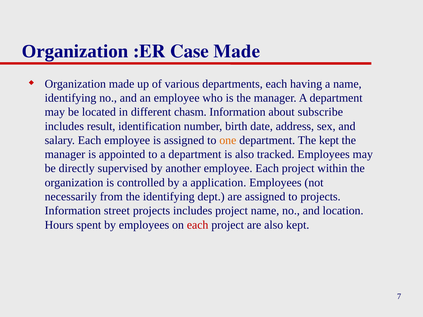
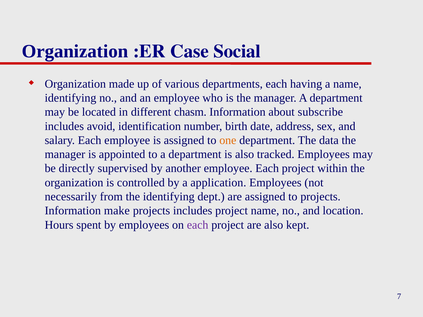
Case Made: Made -> Social (237, 51)
result: result -> avoid (101, 126)
The kept: kept -> data (329, 140)
street: street -> make (117, 211)
each colour: red -> purple (198, 225)
